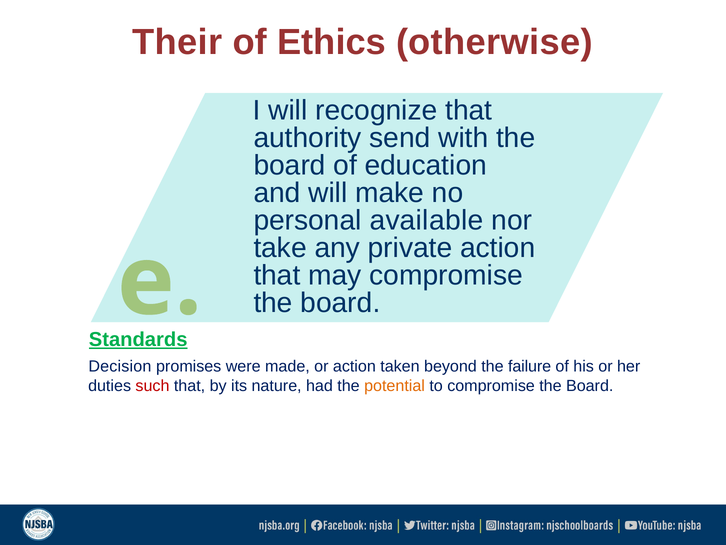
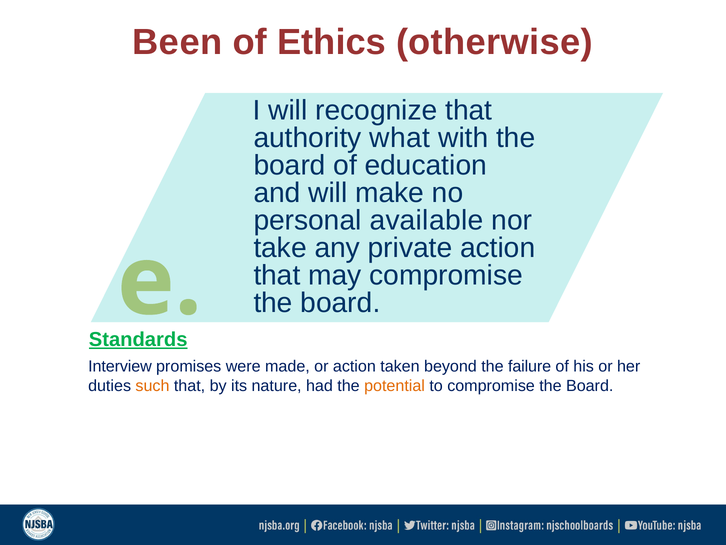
Their: Their -> Been (177, 42)
send: send -> what (400, 138)
Decision: Decision -> Interview (120, 366)
such colour: red -> orange (152, 385)
